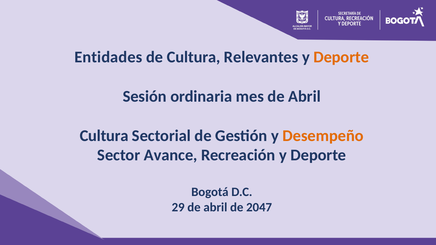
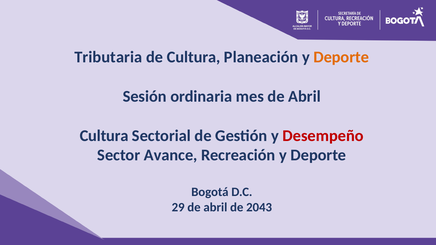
Entidades: Entidades -> Tributaria (108, 57)
Relevantes: Relevantes -> Planeación (261, 57)
Desempeño colour: orange -> red (323, 136)
2047: 2047 -> 2043 (259, 207)
